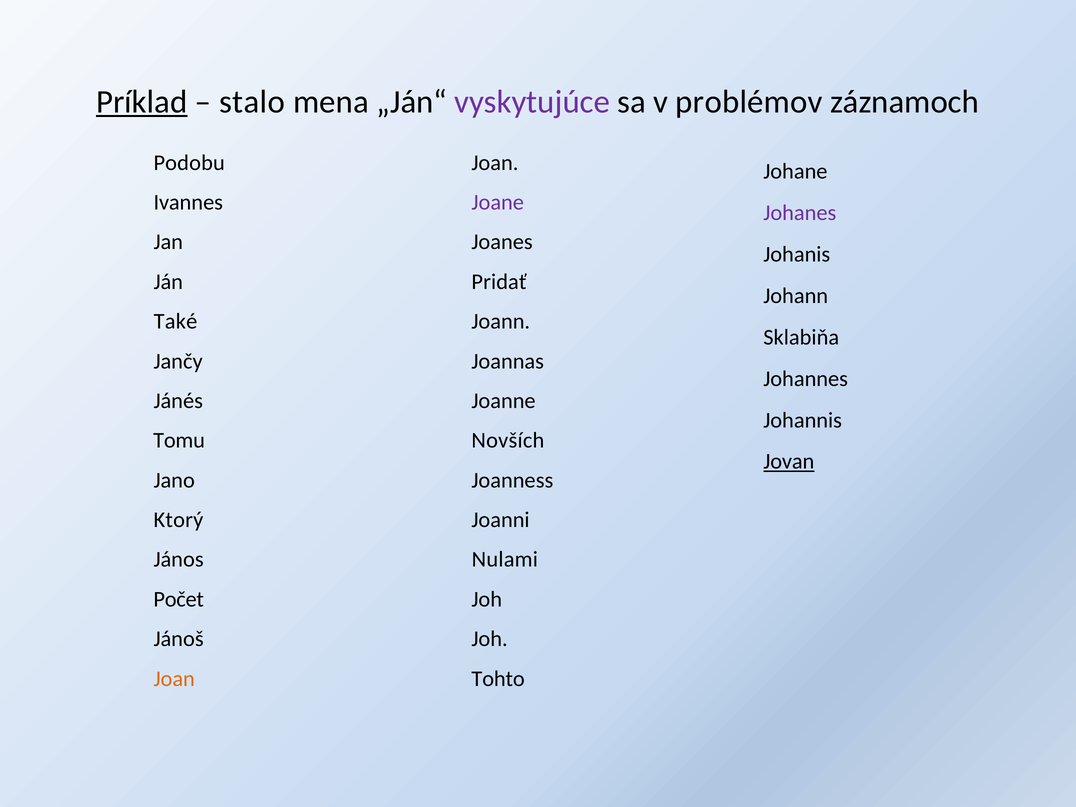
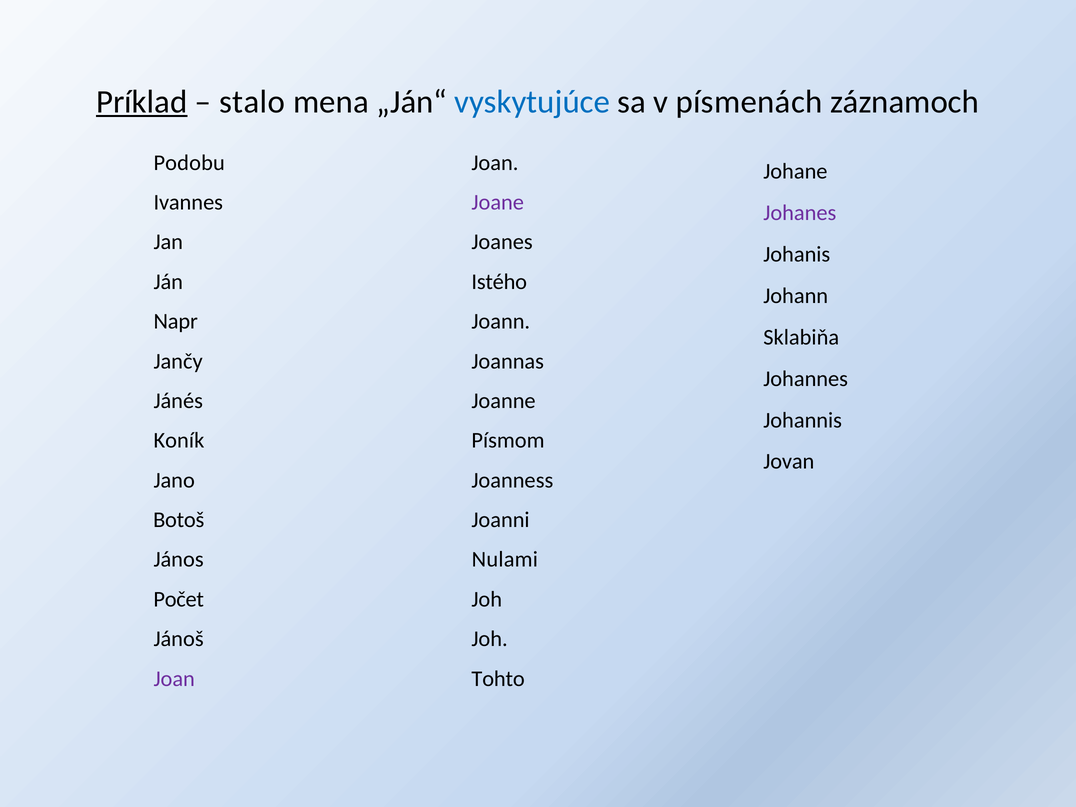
vyskytujúce colour: purple -> blue (532, 102)
problémov: problémov -> písmenách (749, 102)
Pridať: Pridať -> Istého (499, 282)
Také: Také -> Napr (176, 321)
Tomu: Tomu -> Koník (179, 441)
Novších: Novších -> Písmom (508, 441)
Jovan underline: present -> none (789, 462)
Ktorý: Ktorý -> Botoš (179, 520)
Joan colour: orange -> purple (174, 679)
